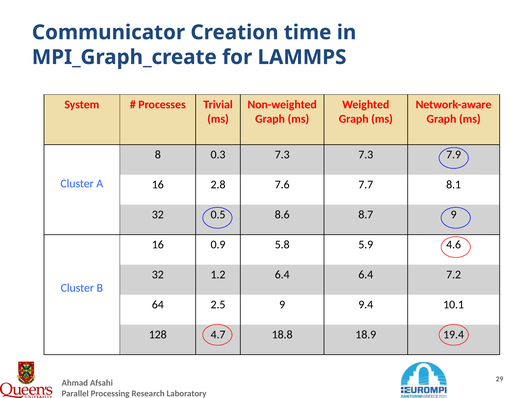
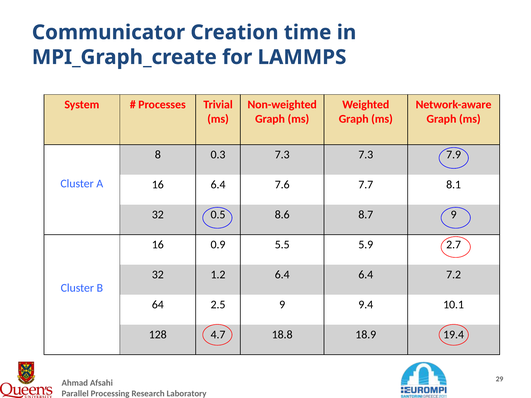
16 2.8: 2.8 -> 6.4 (218, 185)
5.8: 5.8 -> 5.5 (282, 245)
4.6: 4.6 -> 2.7 (454, 245)
